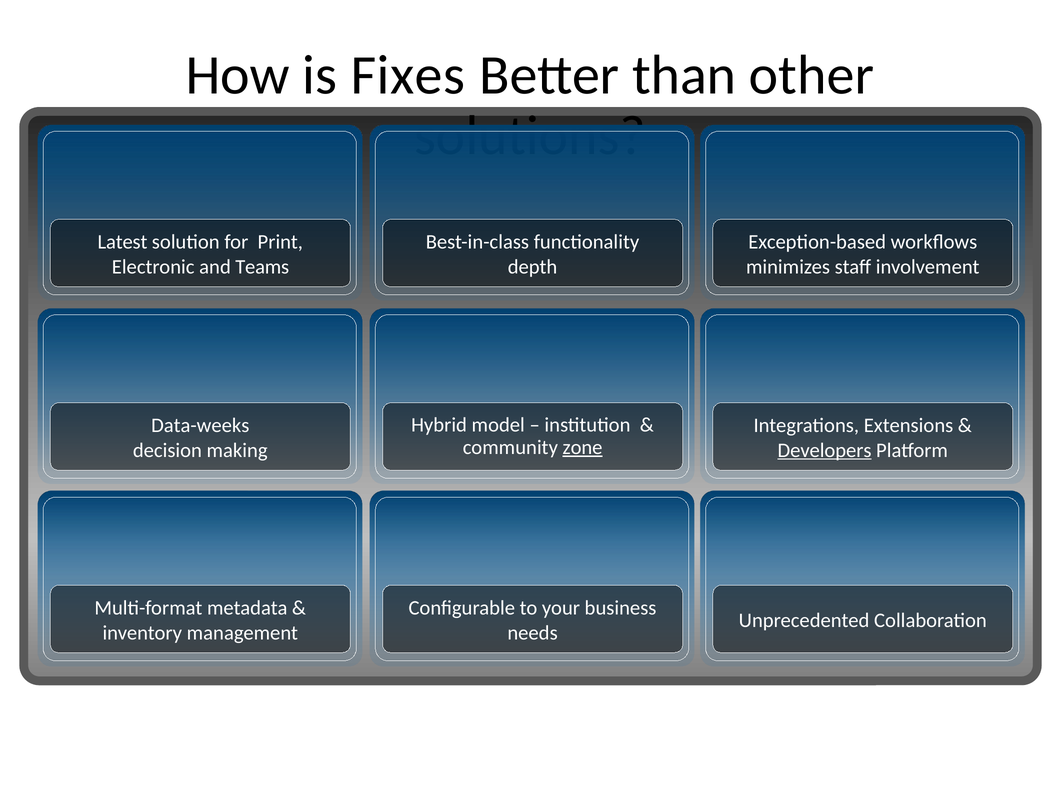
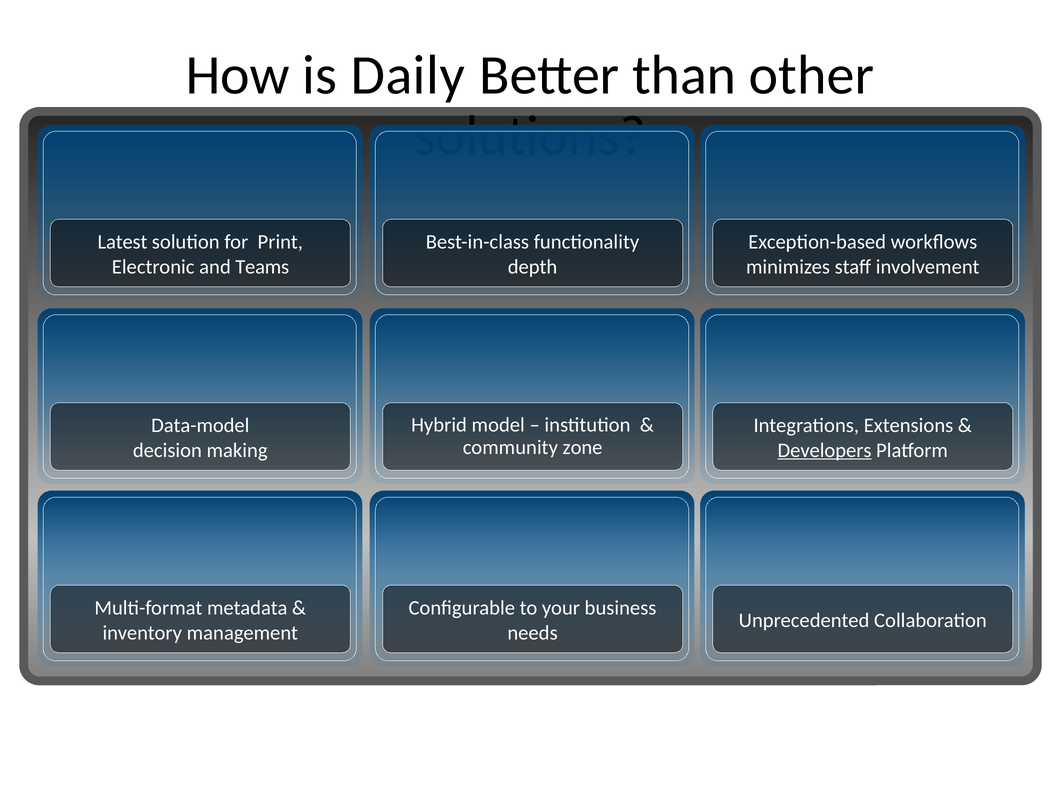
Fixes: Fixes -> Daily (408, 75)
Data-weeks: Data-weeks -> Data-model (200, 426)
zone underline: present -> none (583, 447)
